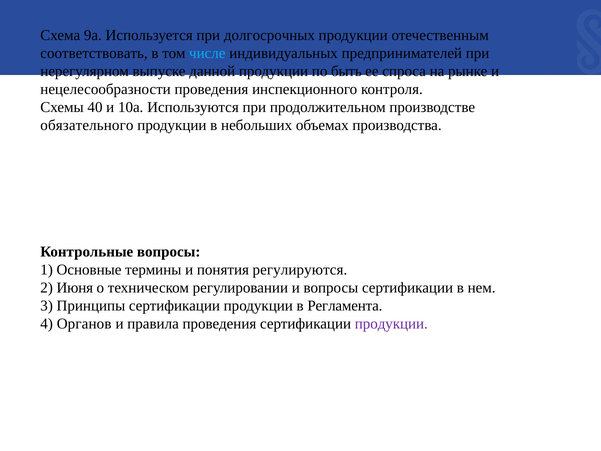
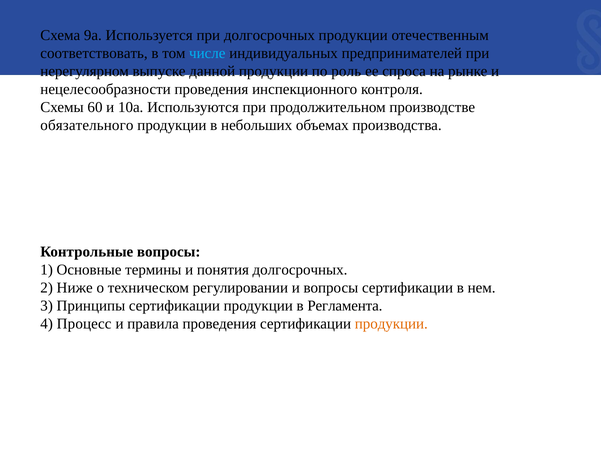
быть: быть -> роль (346, 71)
40: 40 -> 60 (95, 107)
понятия регулируются: регулируются -> долгосрочных (300, 269)
Июня: Июня -> Ниже (75, 287)
Органов: Органов -> Процесс (84, 324)
продукции colour: purple -> orange (391, 324)
